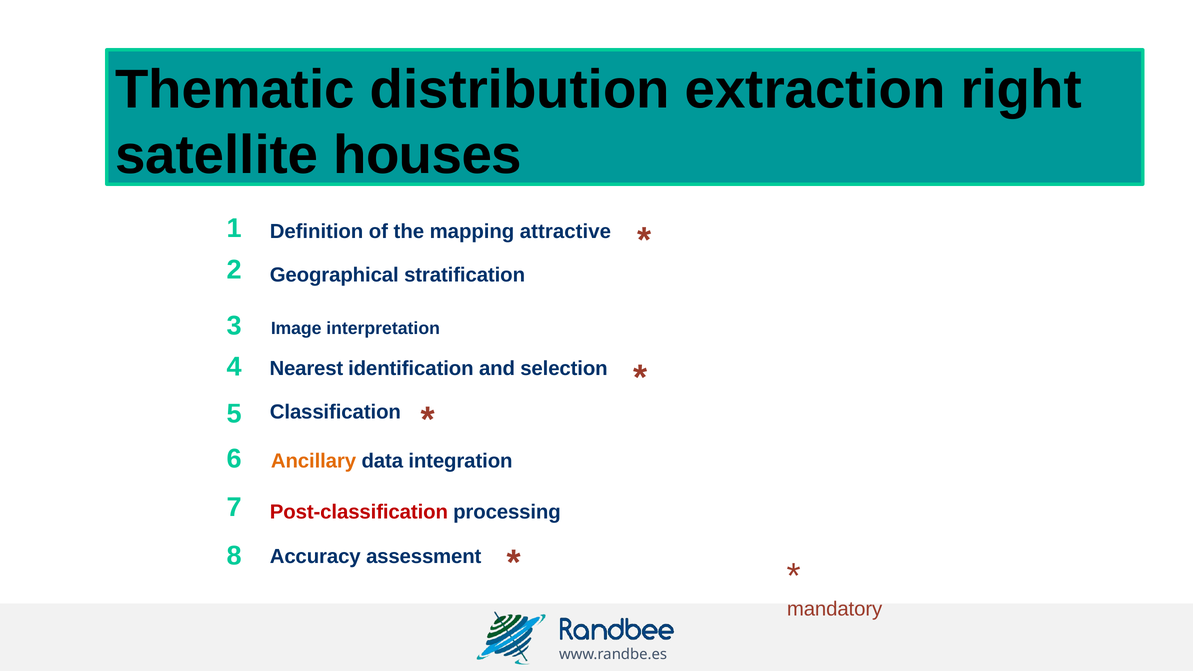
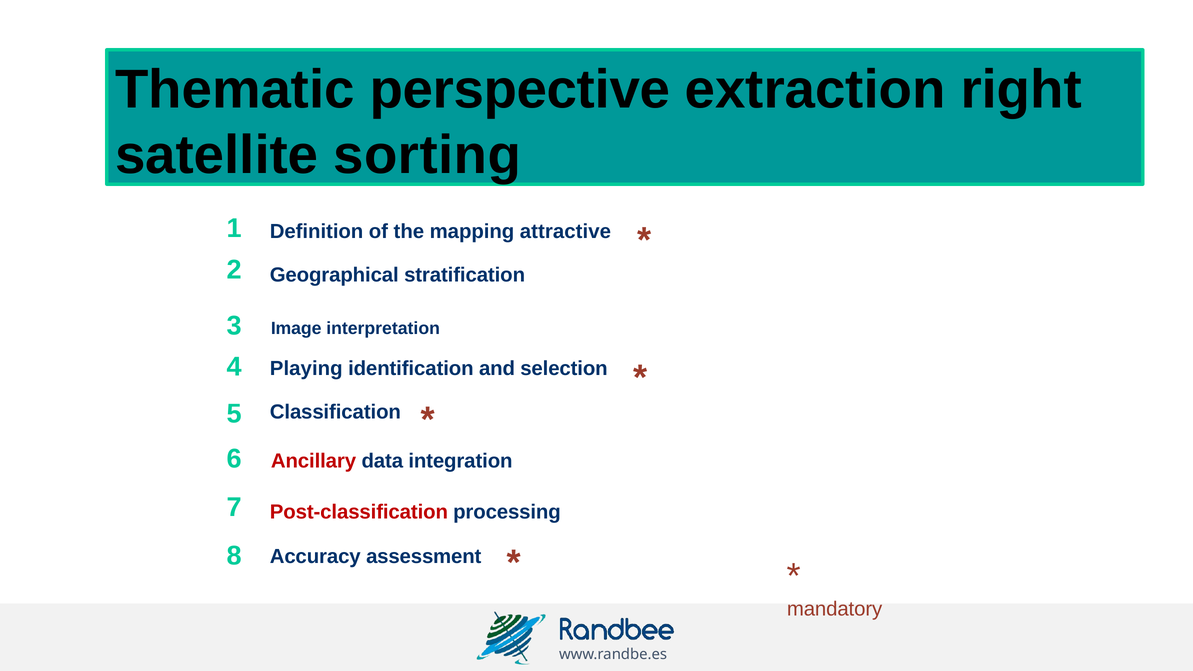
distribution: distribution -> perspective (520, 90)
houses: houses -> sorting (427, 155)
Nearest: Nearest -> Playing (306, 369)
Ancillary colour: orange -> red (314, 461)
